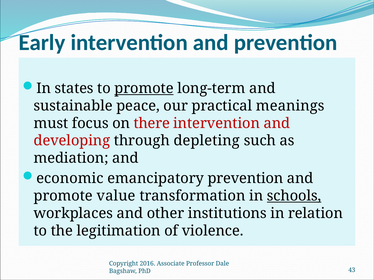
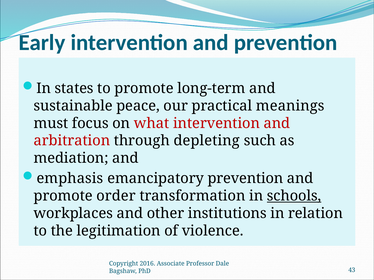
promote underline: present -> none (144, 89)
there: there -> what (152, 123)
developing: developing -> arbitration (72, 141)
economic: economic -> emphasis (70, 179)
value: value -> order (116, 196)
